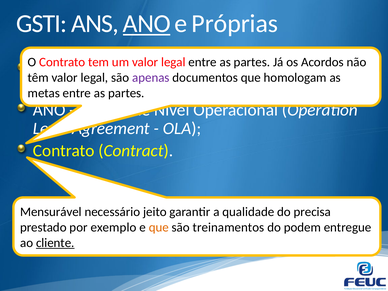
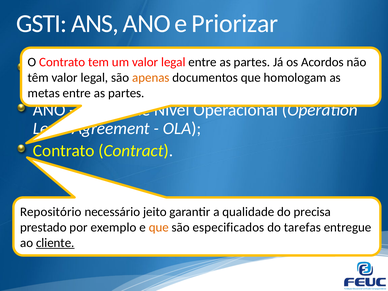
ANO underline: present -> none (147, 24)
Próprias: Próprias -> Priorizar (235, 24)
apenas colour: purple -> orange (151, 78)
Mensurável: Mensurável -> Repositório (51, 212)
treinamentos: treinamentos -> especificados (228, 227)
podem: podem -> tarefas (302, 227)
